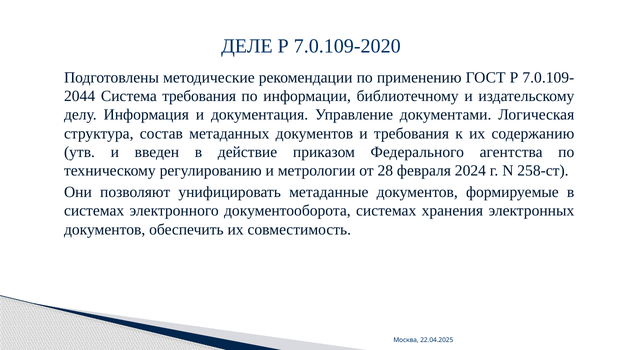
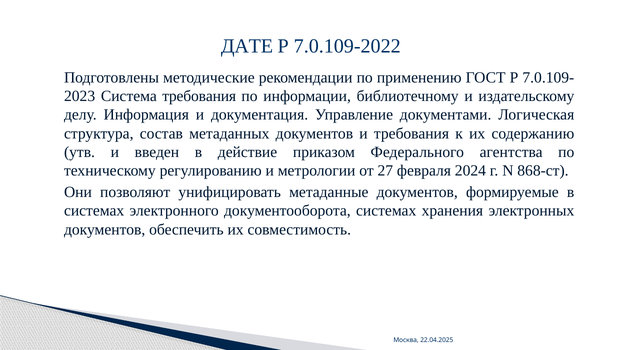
ДЕЛЕ: ДЕЛЕ -> ДАТЕ (247, 46)
7.0.109-2020: 7.0.109-2020 -> 7.0.109-2022 (347, 46)
2044: 2044 -> 2023 (80, 96)
28: 28 -> 27 (385, 171)
258-ст: 258-ст -> 868-ст (543, 171)
